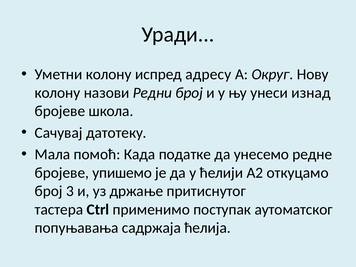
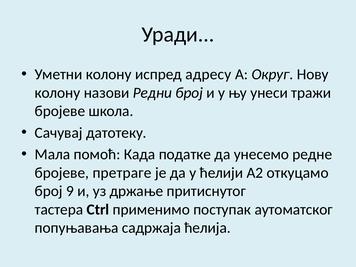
изнад: изнад -> тражи (311, 93)
упишемо: упишемо -> претраге (122, 173)
3: 3 -> 9 (70, 191)
